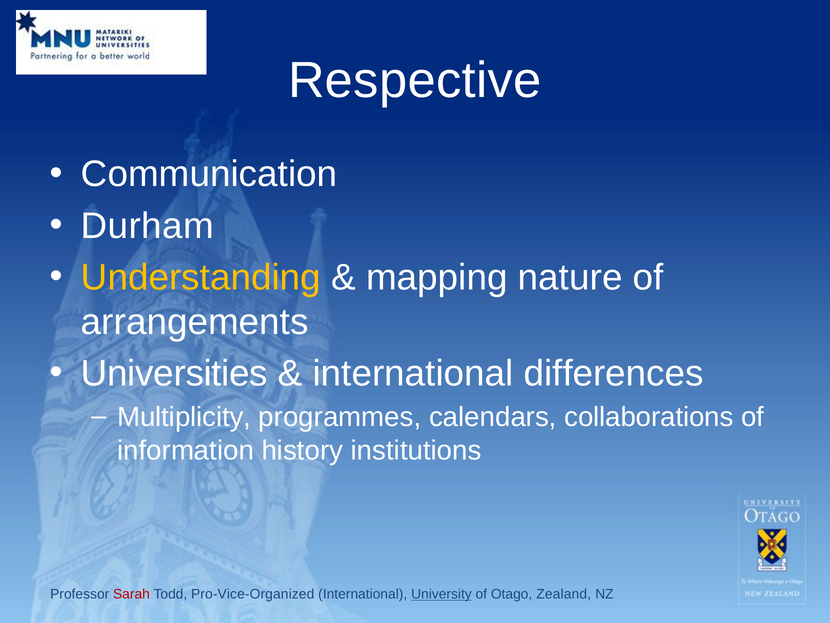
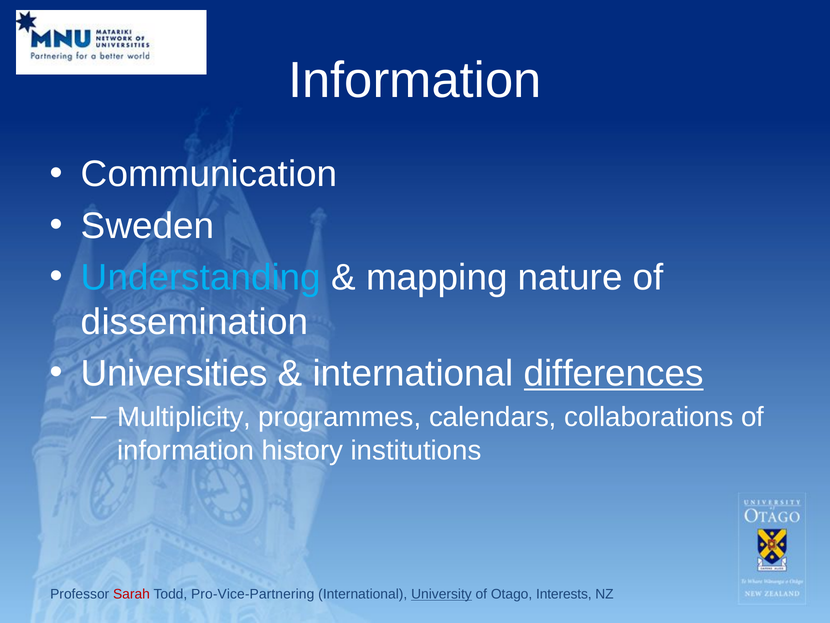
Respective: Respective -> Information (415, 80)
Durham: Durham -> Sweden (148, 226)
Understanding colour: yellow -> light blue (201, 277)
arrangements: arrangements -> dissemination (195, 322)
differences underline: none -> present (614, 373)
Pro-Vice-Organized: Pro-Vice-Organized -> Pro-Vice-Partnering (253, 594)
Zealand: Zealand -> Interests (564, 594)
